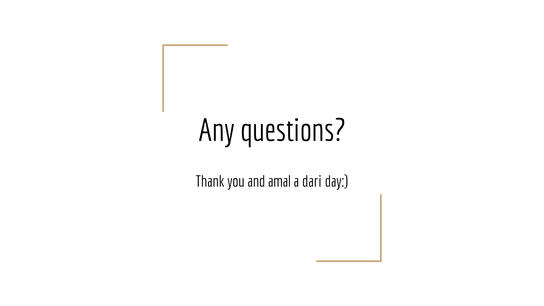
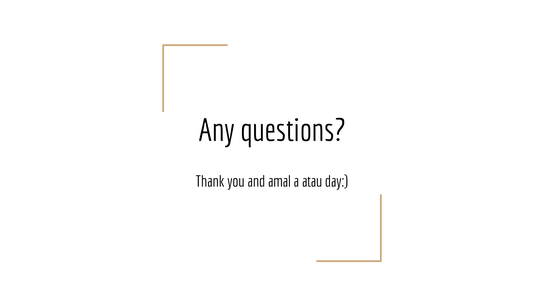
dari: dari -> atau (312, 182)
